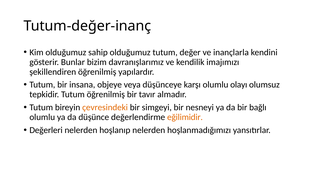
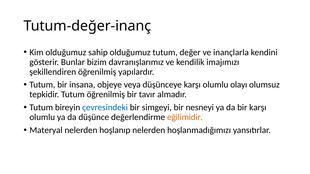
çevresindeki colour: orange -> blue (105, 108)
bir bağlı: bağlı -> karşı (258, 108)
Değerleri: Değerleri -> Materyal (46, 130)
